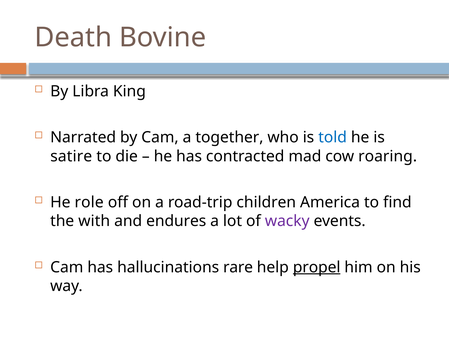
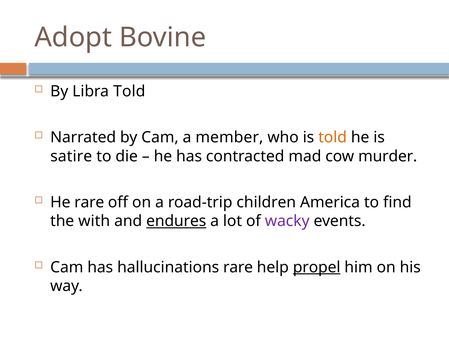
Death: Death -> Adopt (73, 37)
Libra King: King -> Told (129, 91)
together: together -> member (229, 137)
told colour: blue -> orange (333, 137)
roaring: roaring -> murder (388, 156)
He role: role -> rare (89, 202)
endures underline: none -> present (176, 221)
